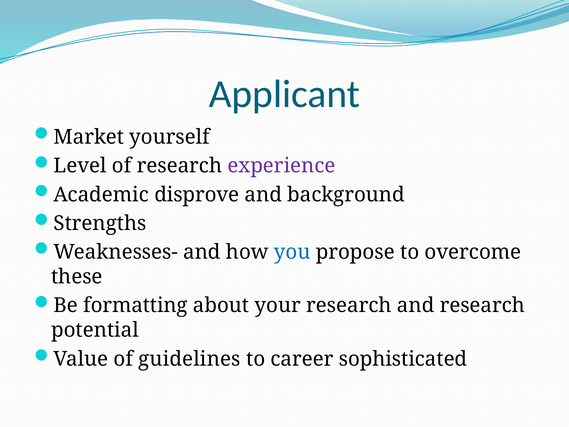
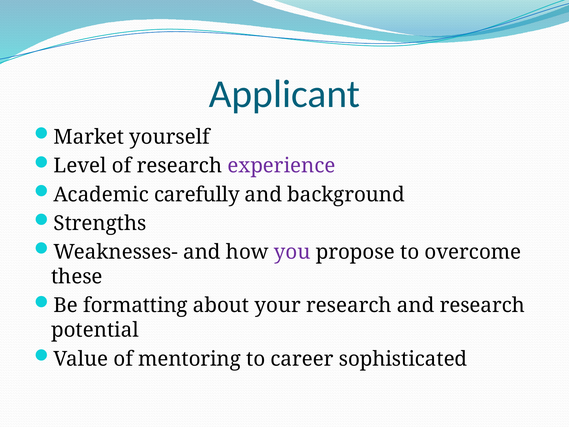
disprove: disprove -> carefully (197, 194)
you colour: blue -> purple (292, 252)
guidelines: guidelines -> mentoring (190, 359)
